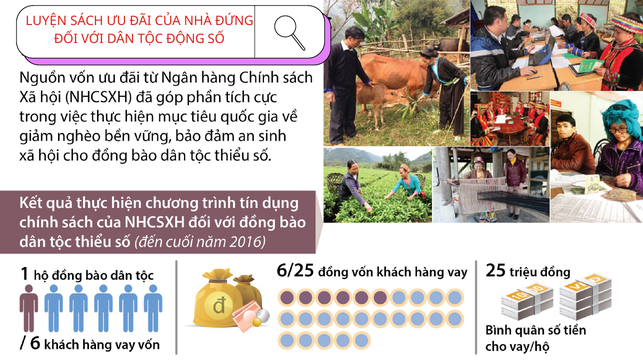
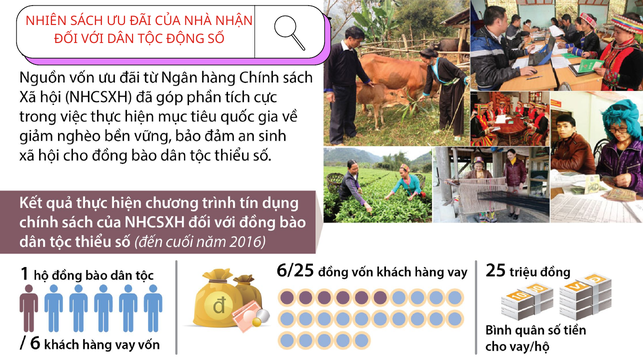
LUYỆN: LUYỆN -> NHIÊN (46, 21)
ĐỨNG: ĐỨNG -> NHẬN (234, 21)
